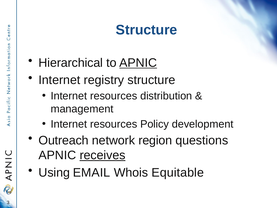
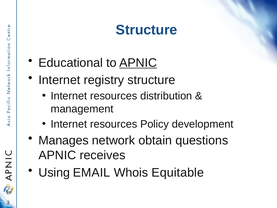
Hierarchical: Hierarchical -> Educational (71, 63)
Outreach: Outreach -> Manages (64, 140)
region: region -> obtain (155, 140)
receives underline: present -> none (103, 155)
